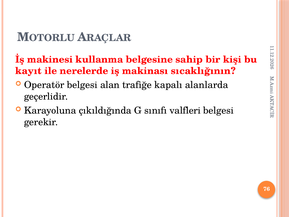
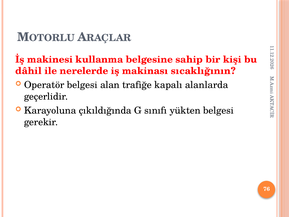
kayıt: kayıt -> dâhil (28, 71)
valfleri: valfleri -> yükten (185, 110)
